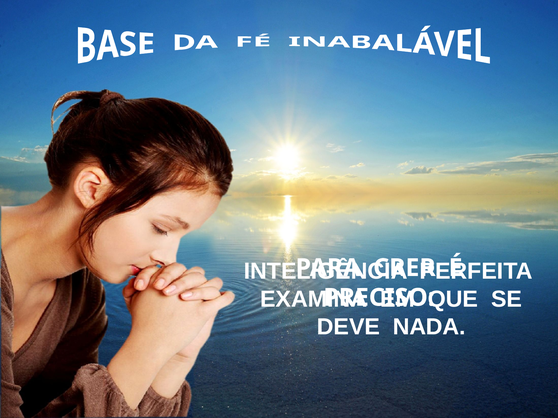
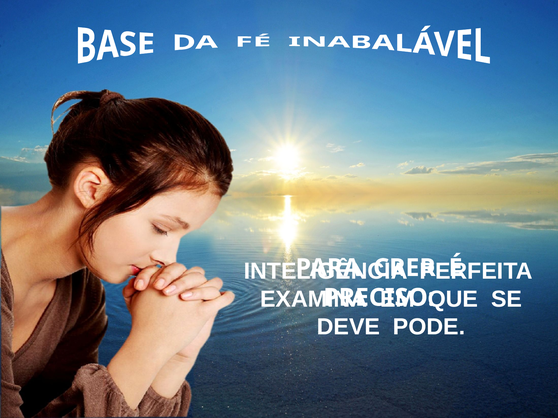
NADA: NADA -> PODE (429, 327)
